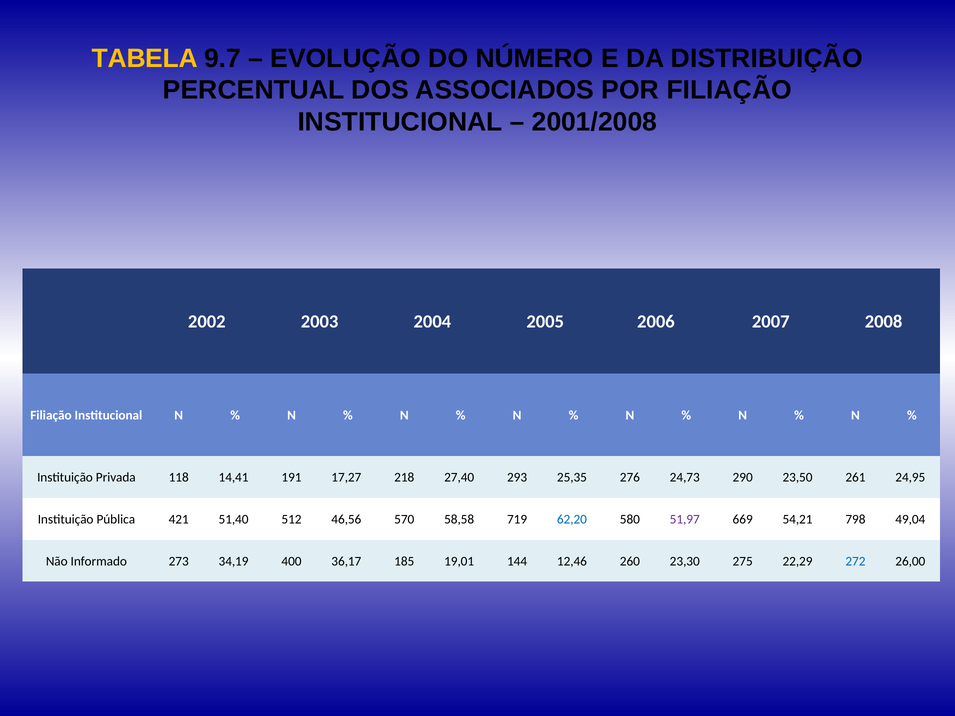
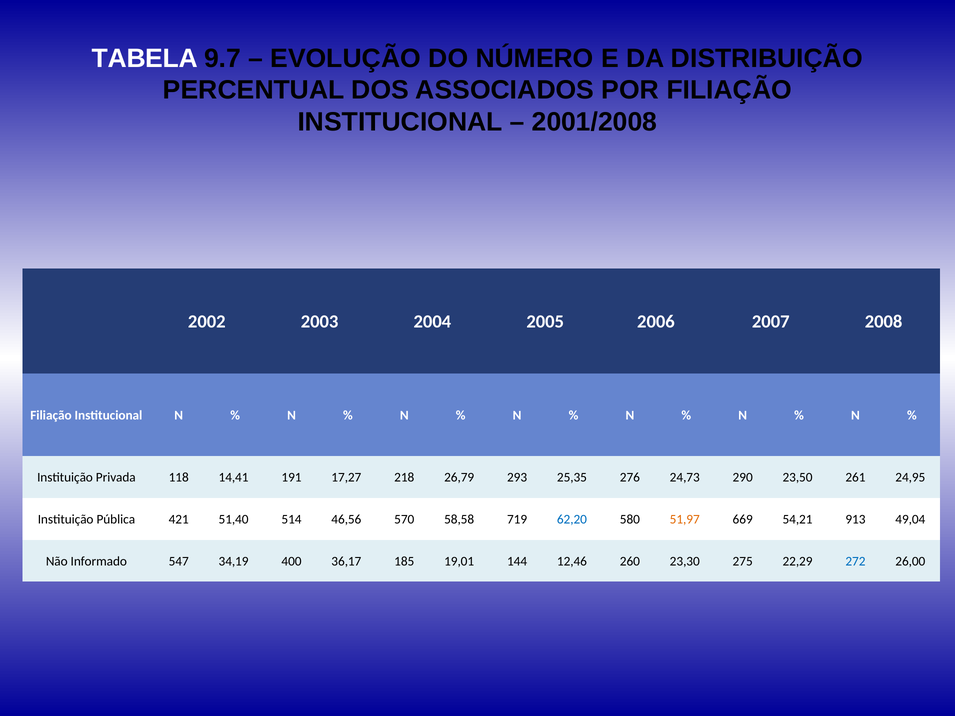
TABELA colour: yellow -> white (145, 58)
27,40: 27,40 -> 26,79 (459, 477)
512: 512 -> 514 (291, 519)
51,97 colour: purple -> orange (685, 519)
798: 798 -> 913 (855, 519)
273: 273 -> 547 (179, 561)
